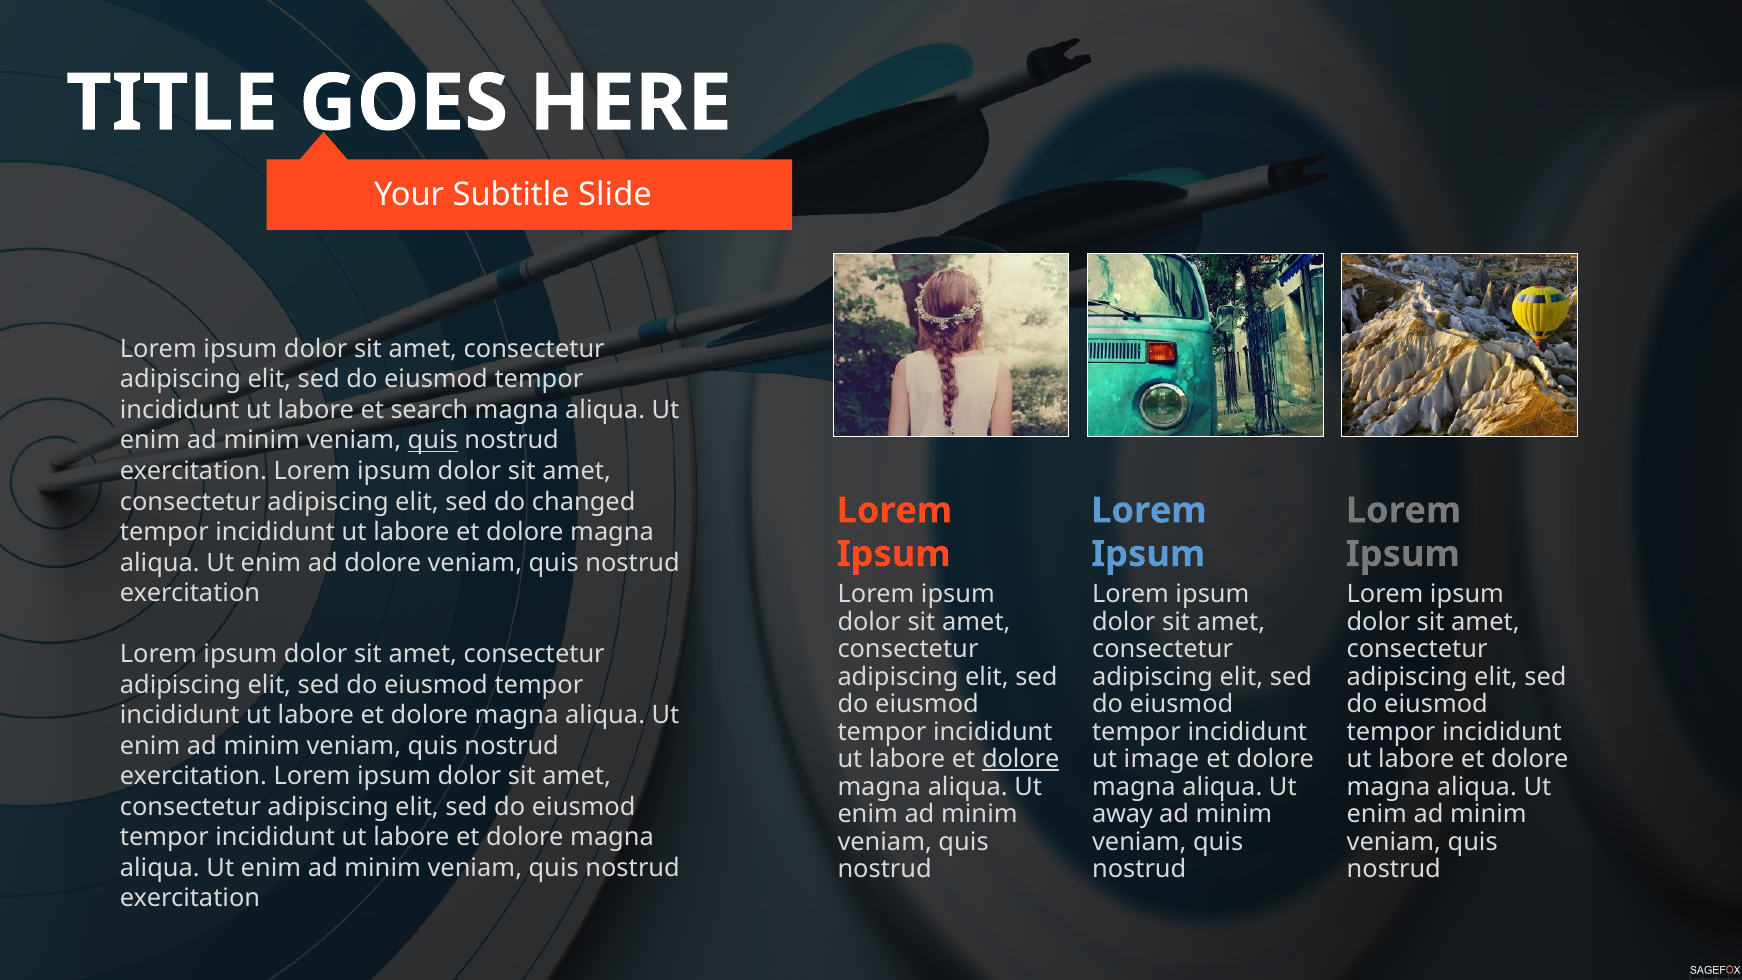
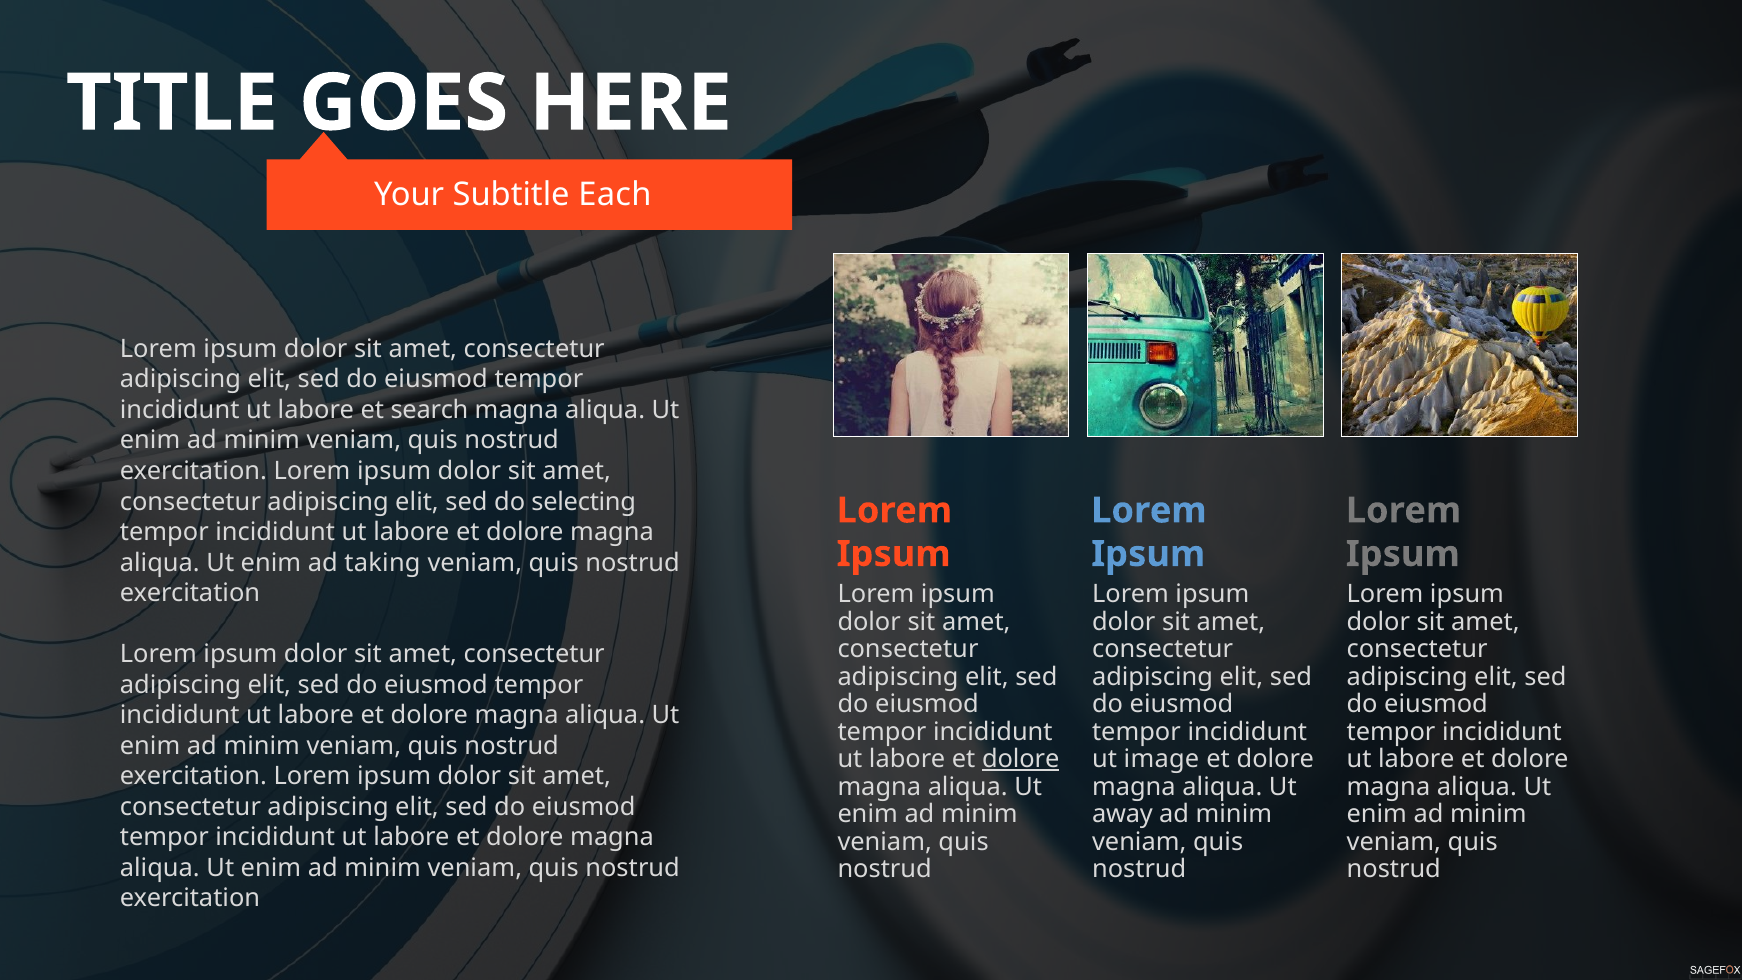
Slide: Slide -> Each (615, 195)
quis underline: present -> none (433, 441)
changed: changed -> selecting (584, 502)
ad dolore: dolore -> taking (383, 563)
